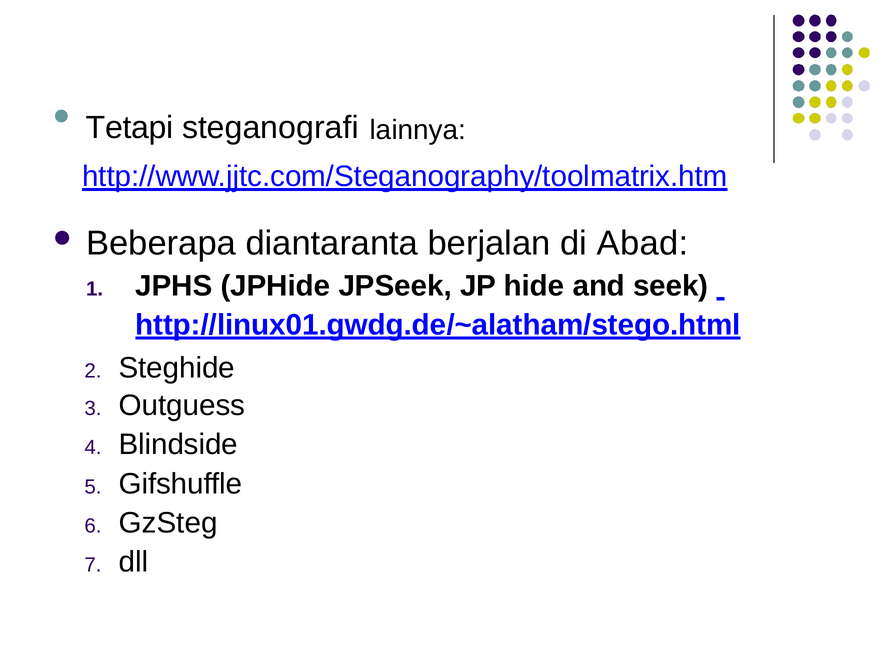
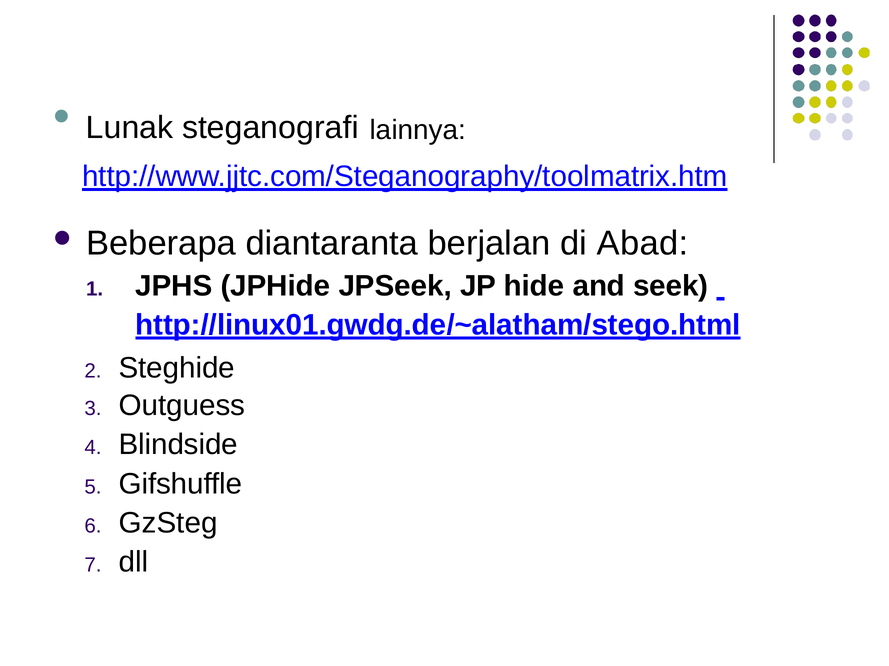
Tetapi: Tetapi -> Lunak (130, 128)
